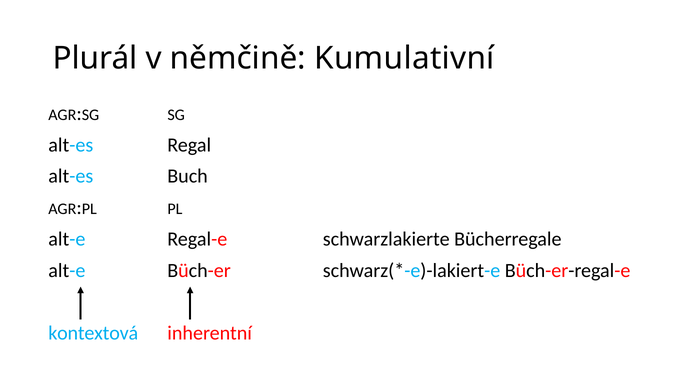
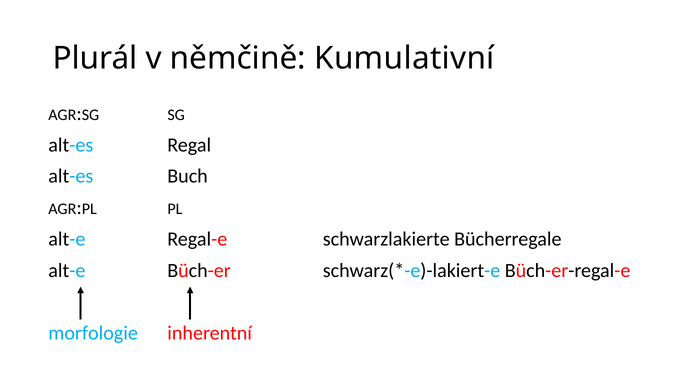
kontextová: kontextová -> morfologie (93, 333)
